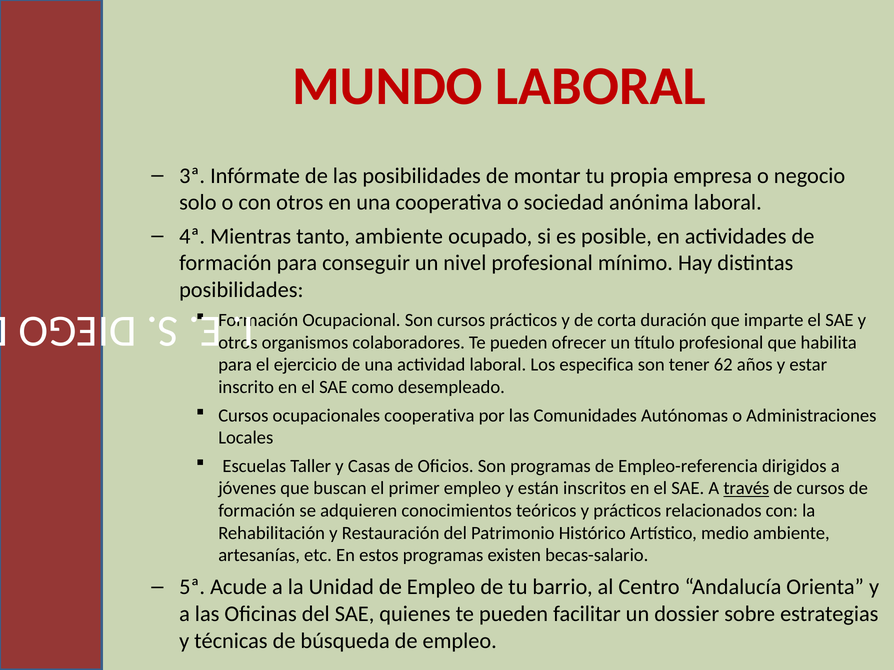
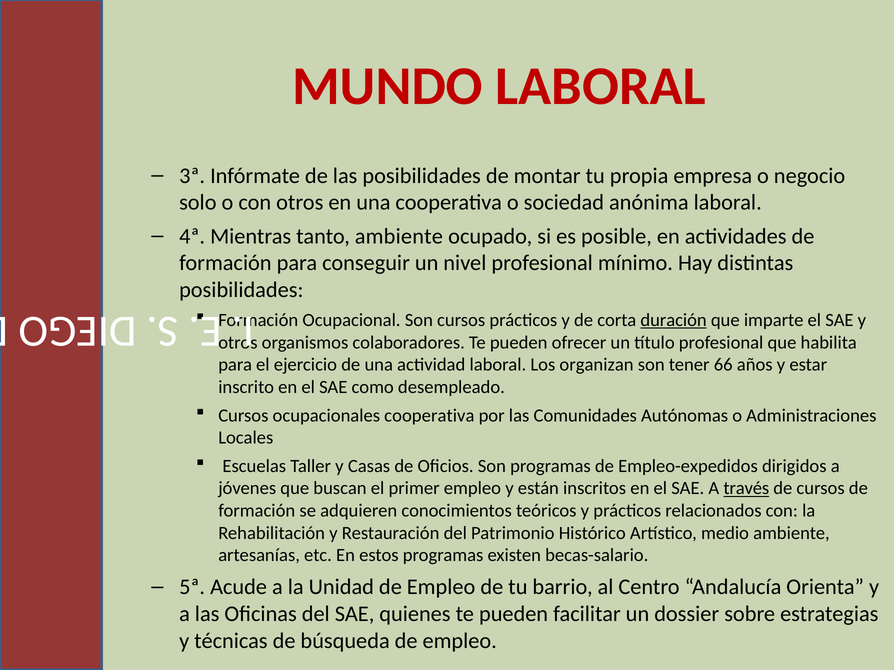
duración underline: none -> present (674, 320)
especifica: especifica -> organizan (597, 365)
62: 62 -> 66 (723, 365)
Empleo-referencia: Empleo-referencia -> Empleo-expedidos (688, 466)
